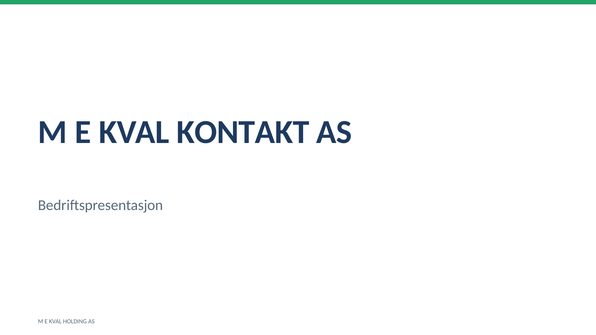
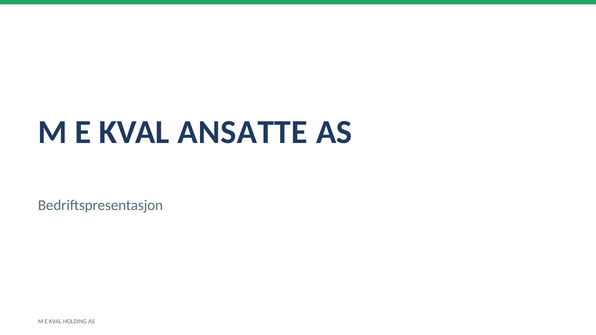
KONTAKT: KONTAKT -> ANSATTE (243, 132)
